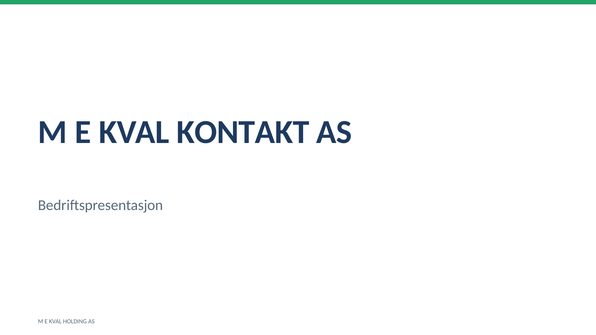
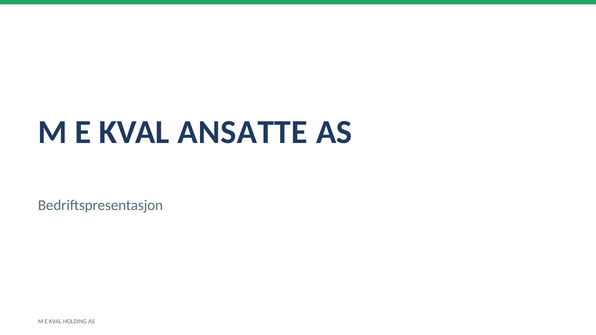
KONTAKT: KONTAKT -> ANSATTE (243, 132)
